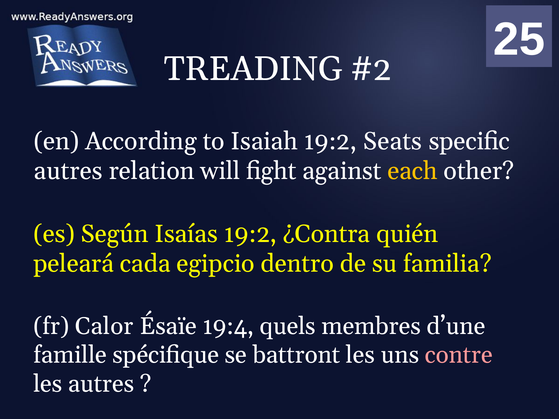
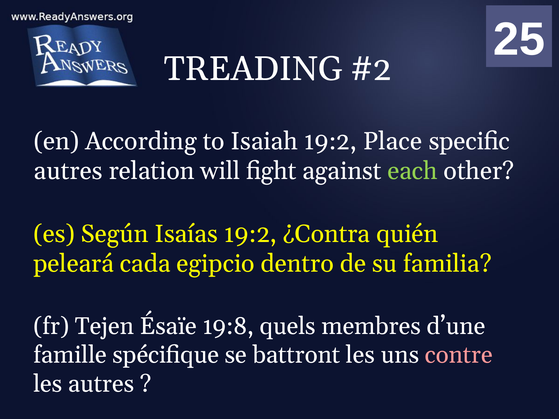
Seats: Seats -> Place (393, 141)
each colour: yellow -> light green (413, 171)
Calor: Calor -> Tejen (104, 326)
19:4: 19:4 -> 19:8 (228, 326)
